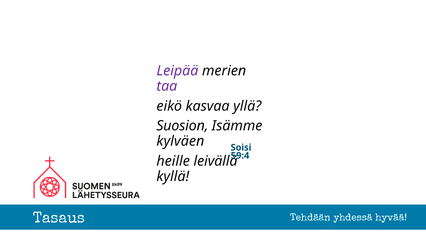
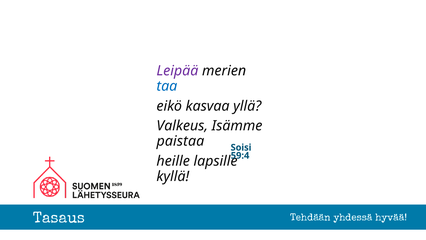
taa colour: purple -> blue (167, 86)
Suosion: Suosion -> Valkeus (182, 126)
kylväen: kylväen -> paistaa (180, 141)
leivällä: leivällä -> lapsille (216, 161)
